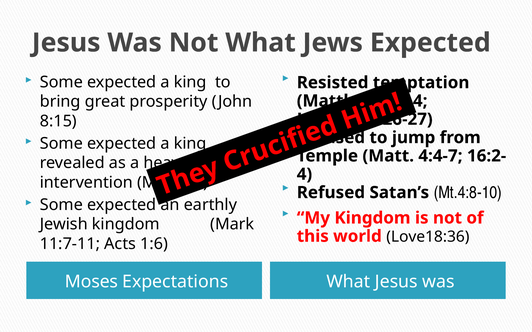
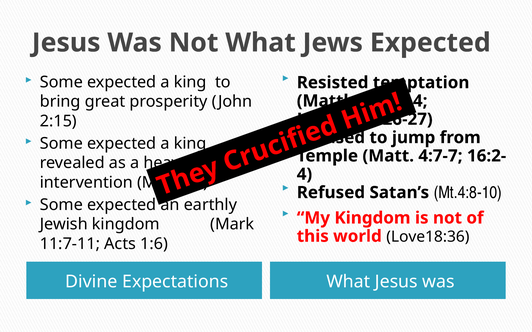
8:15: 8:15 -> 2:15 (58, 121)
4:4-7: 4:4-7 -> 4:7-7 (440, 156)
Moses: Moses -> Divine (91, 282)
